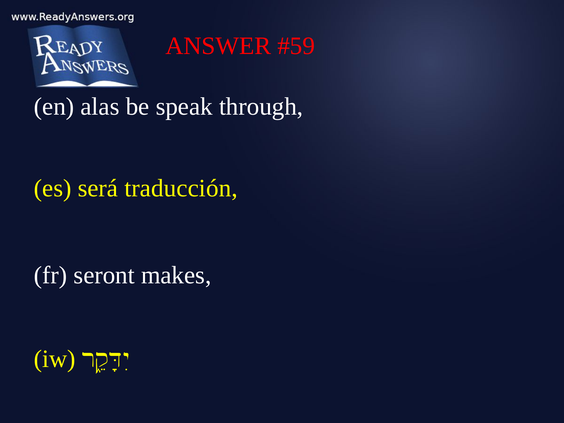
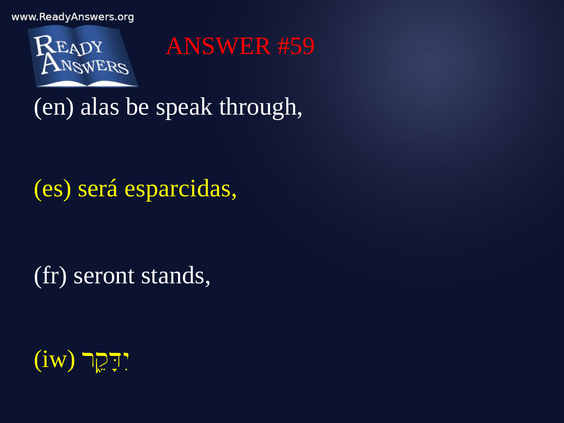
traducción: traducción -> esparcidas (181, 188)
makes: makes -> stands (176, 275)
